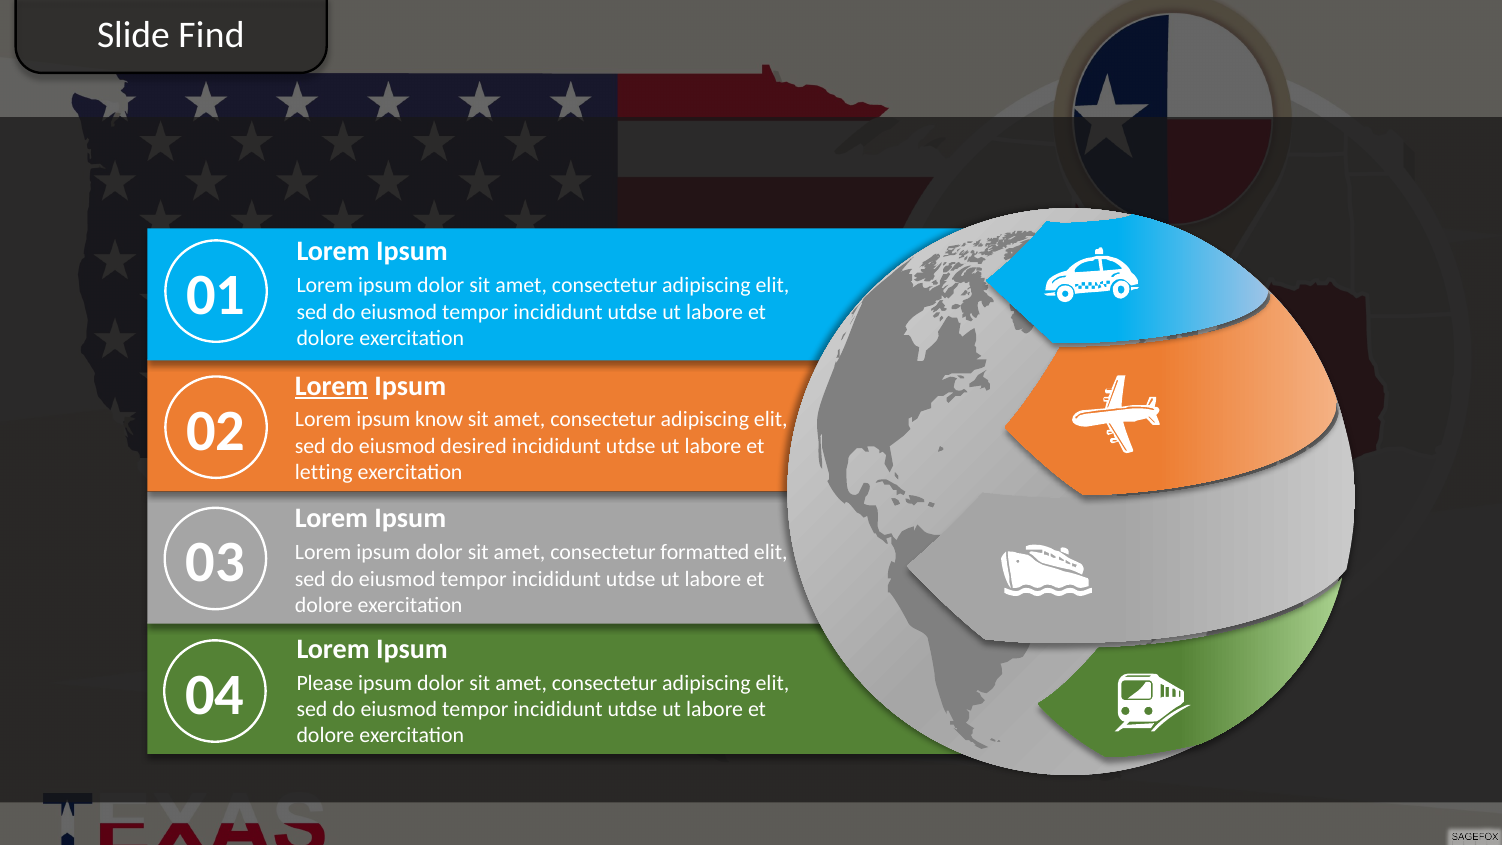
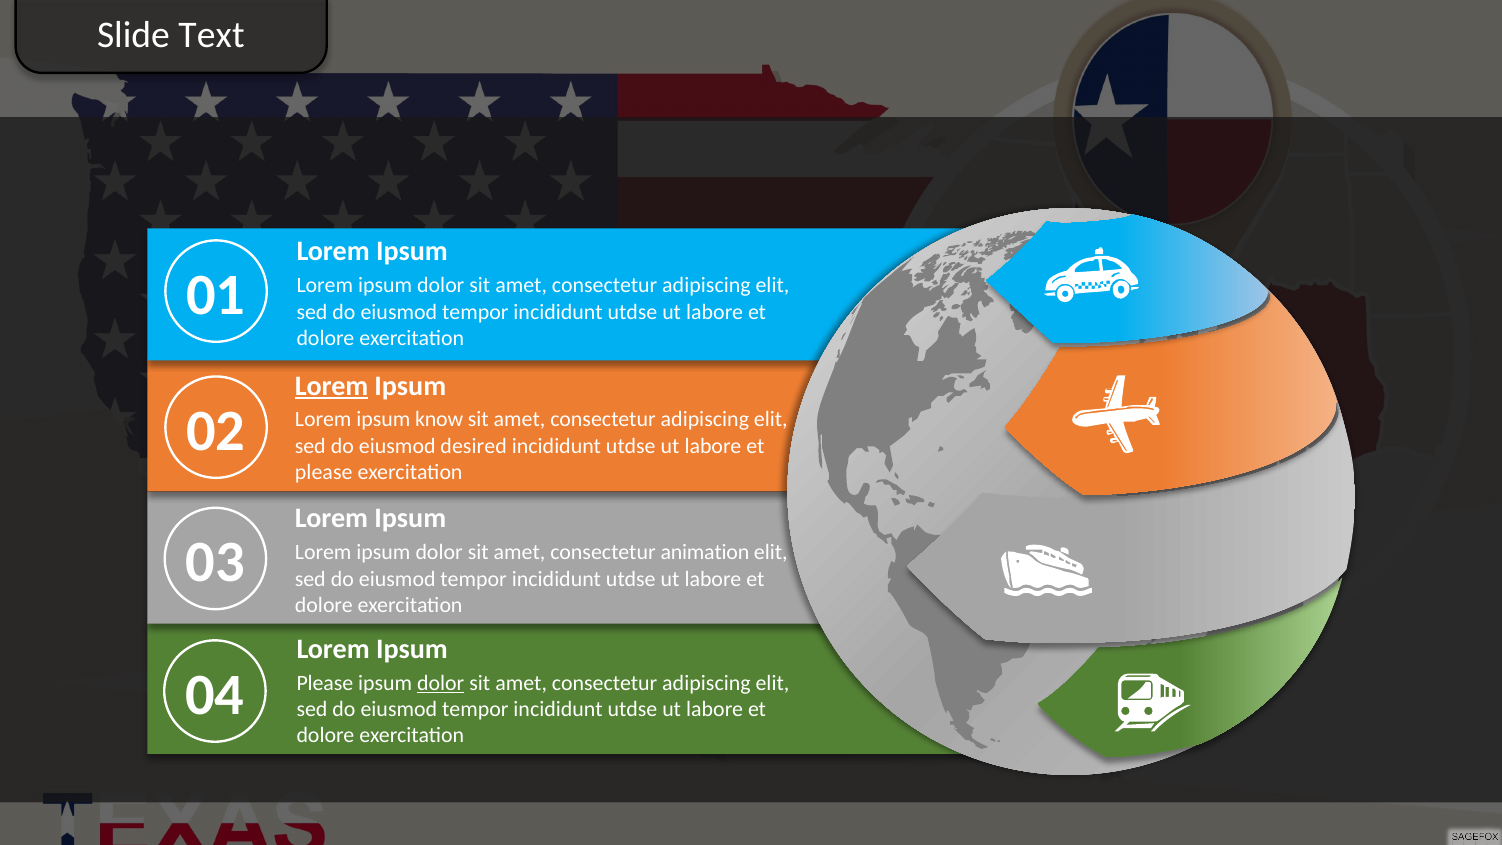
Find: Find -> Text (212, 35)
letting: letting -> please (324, 472)
formatted: formatted -> animation (705, 553)
dolor underline: none -> present (441, 683)
